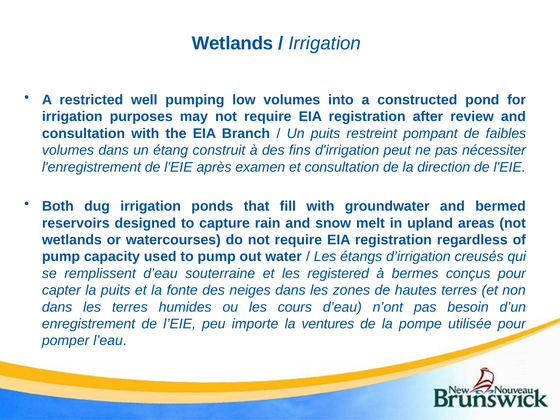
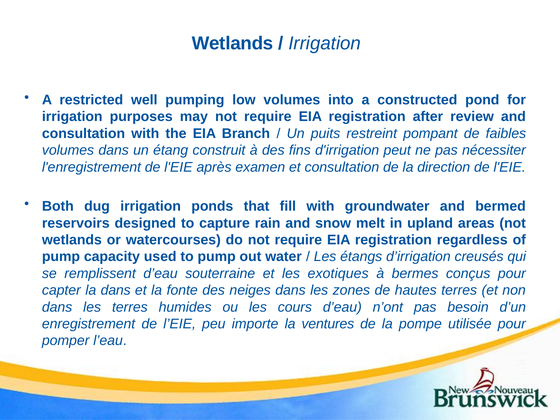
registered: registered -> exotiques (338, 274)
la puits: puits -> dans (116, 290)
